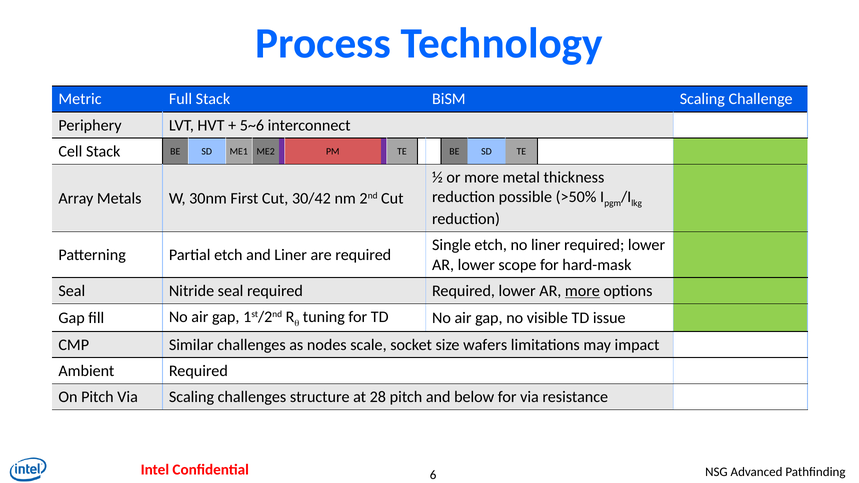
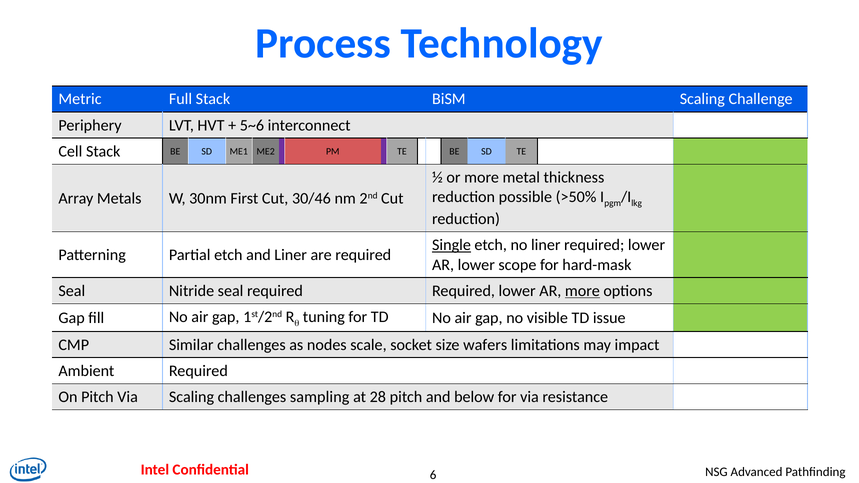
30/42: 30/42 -> 30/46 (311, 198)
Single underline: none -> present (451, 245)
structure: structure -> sampling (320, 397)
